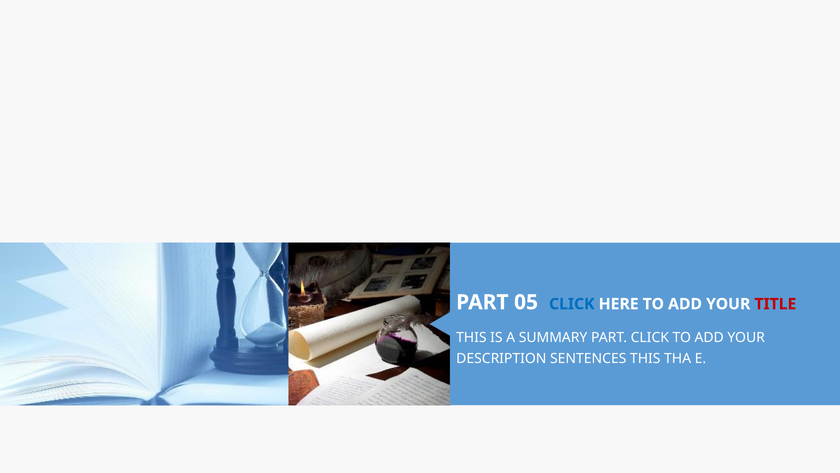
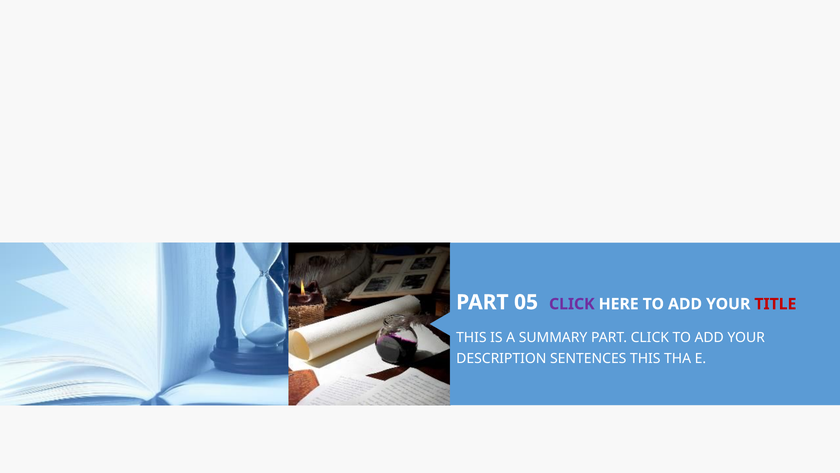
CLICK colour: blue -> purple (572, 304)
